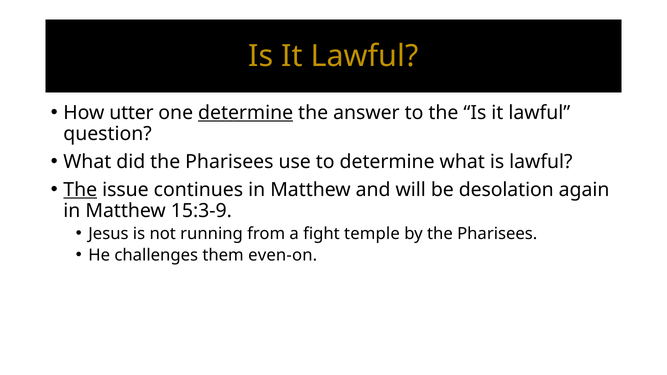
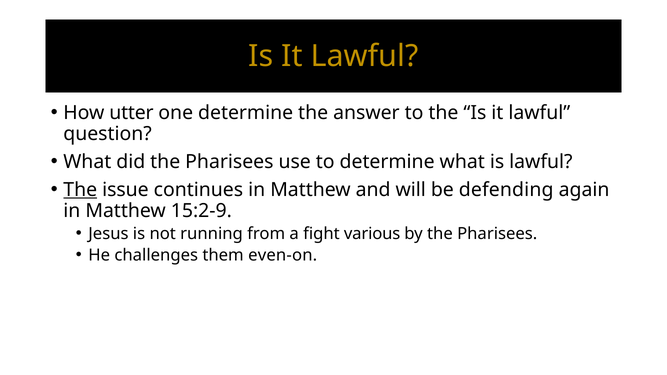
determine underline: present -> none (246, 113)
desolation: desolation -> defending (506, 190)
15:3-9: 15:3-9 -> 15:2-9 (201, 211)
temple: temple -> various (372, 234)
